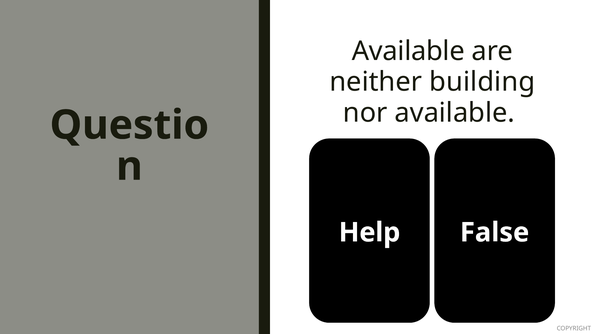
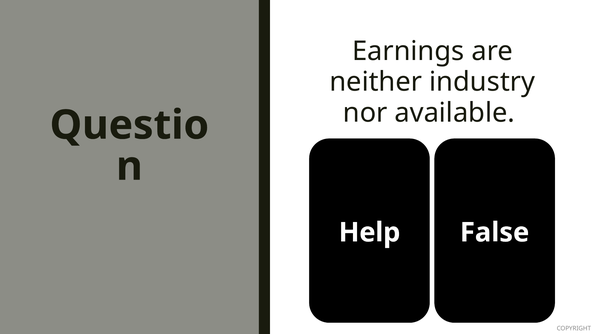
Available: Available -> Earnings (408, 51)
building: building -> industry (482, 82)
